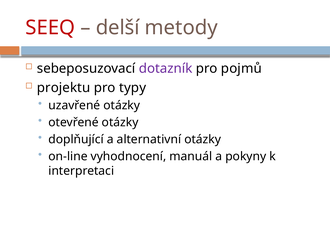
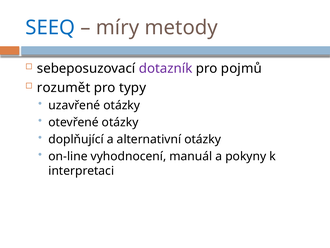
SEEQ colour: red -> blue (50, 28)
delší: delší -> míry (118, 28)
projektu: projektu -> rozumět (64, 87)
